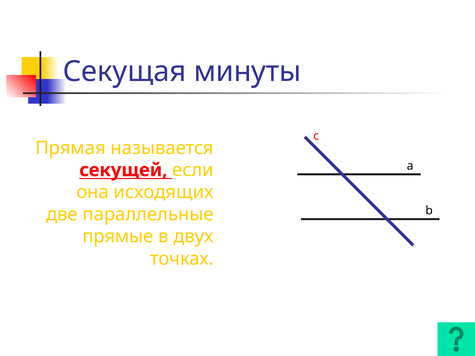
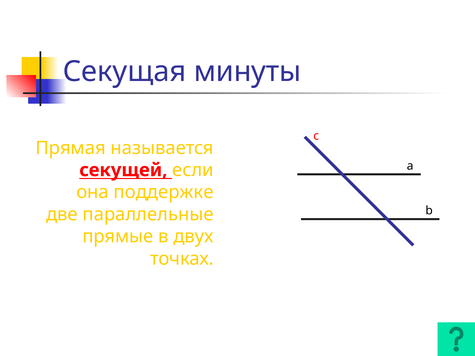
исходящих: исходящих -> поддержке (164, 192)
